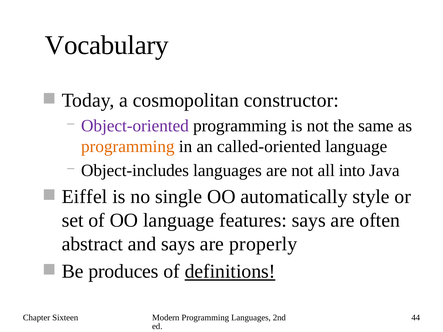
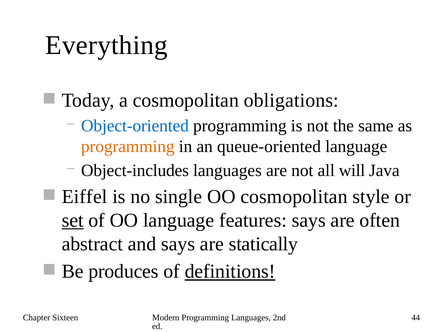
Vocabulary: Vocabulary -> Everything (107, 45)
constructor: constructor -> obligations (291, 100)
Object-oriented colour: purple -> blue (135, 126)
called-oriented: called-oriented -> queue-oriented (269, 146)
into: into -> will (352, 171)
OO automatically: automatically -> cosmopolitan (294, 197)
set underline: none -> present (73, 220)
properly: properly -> statically (264, 244)
